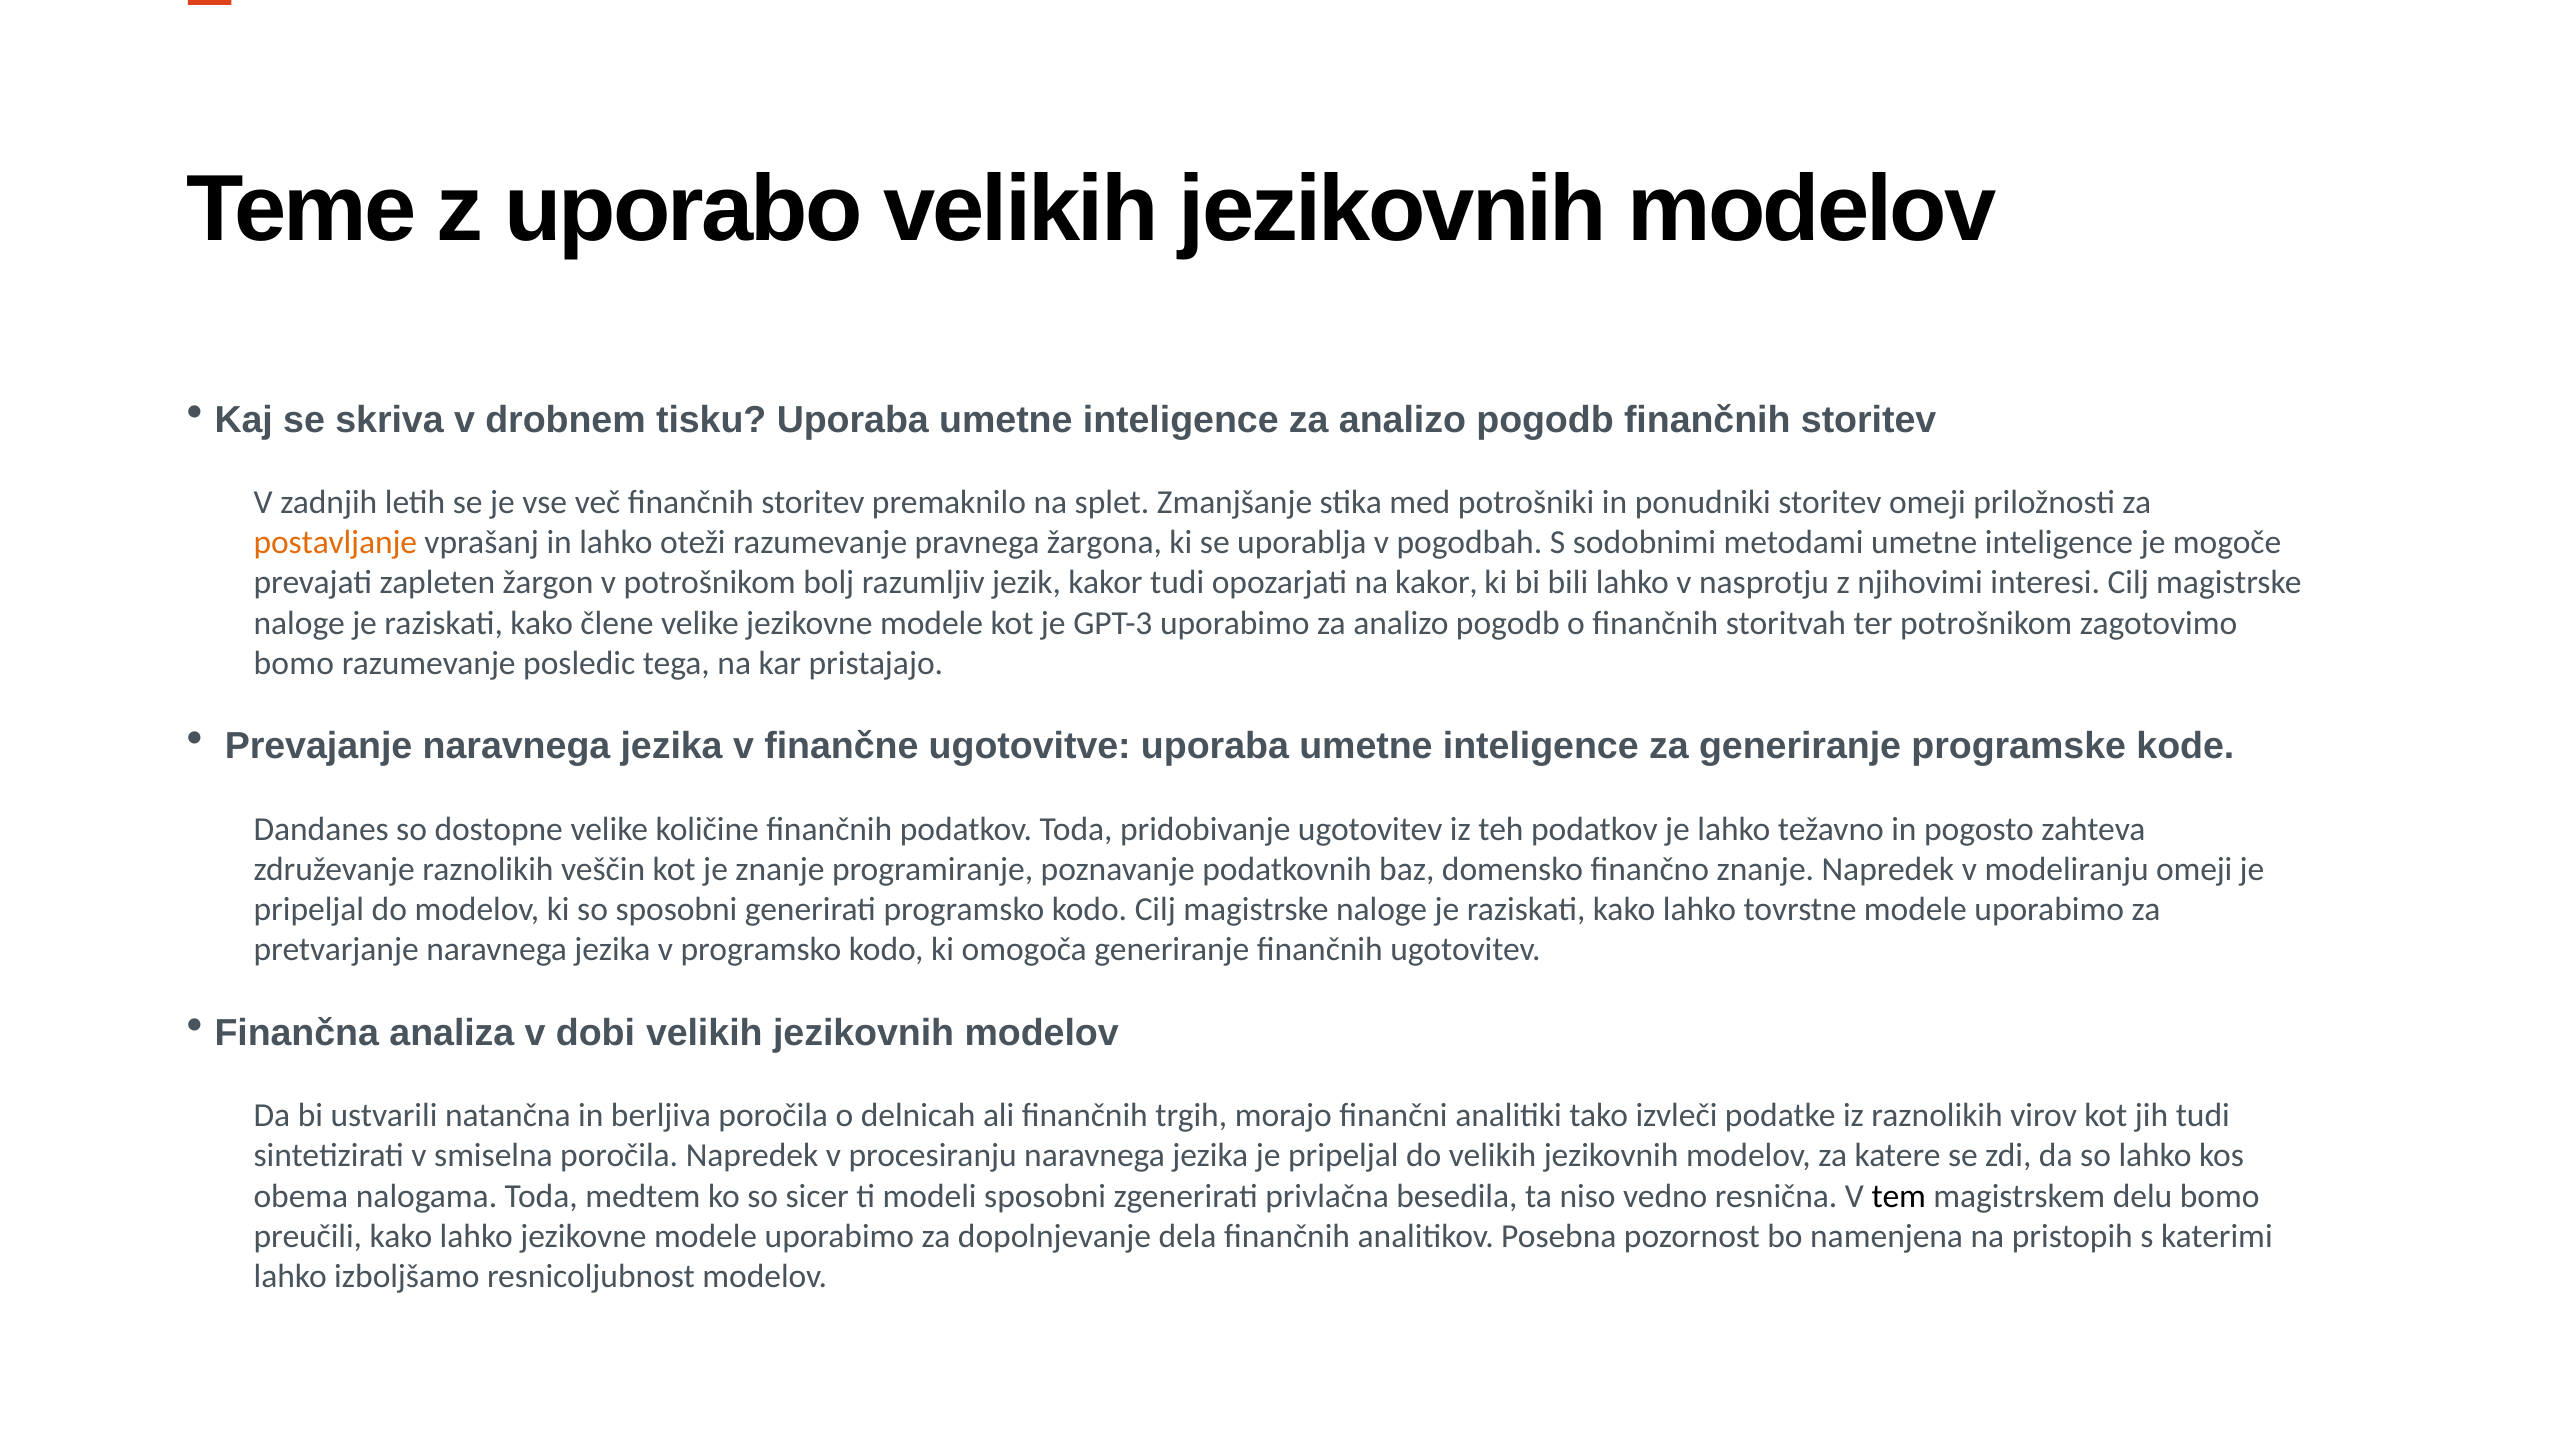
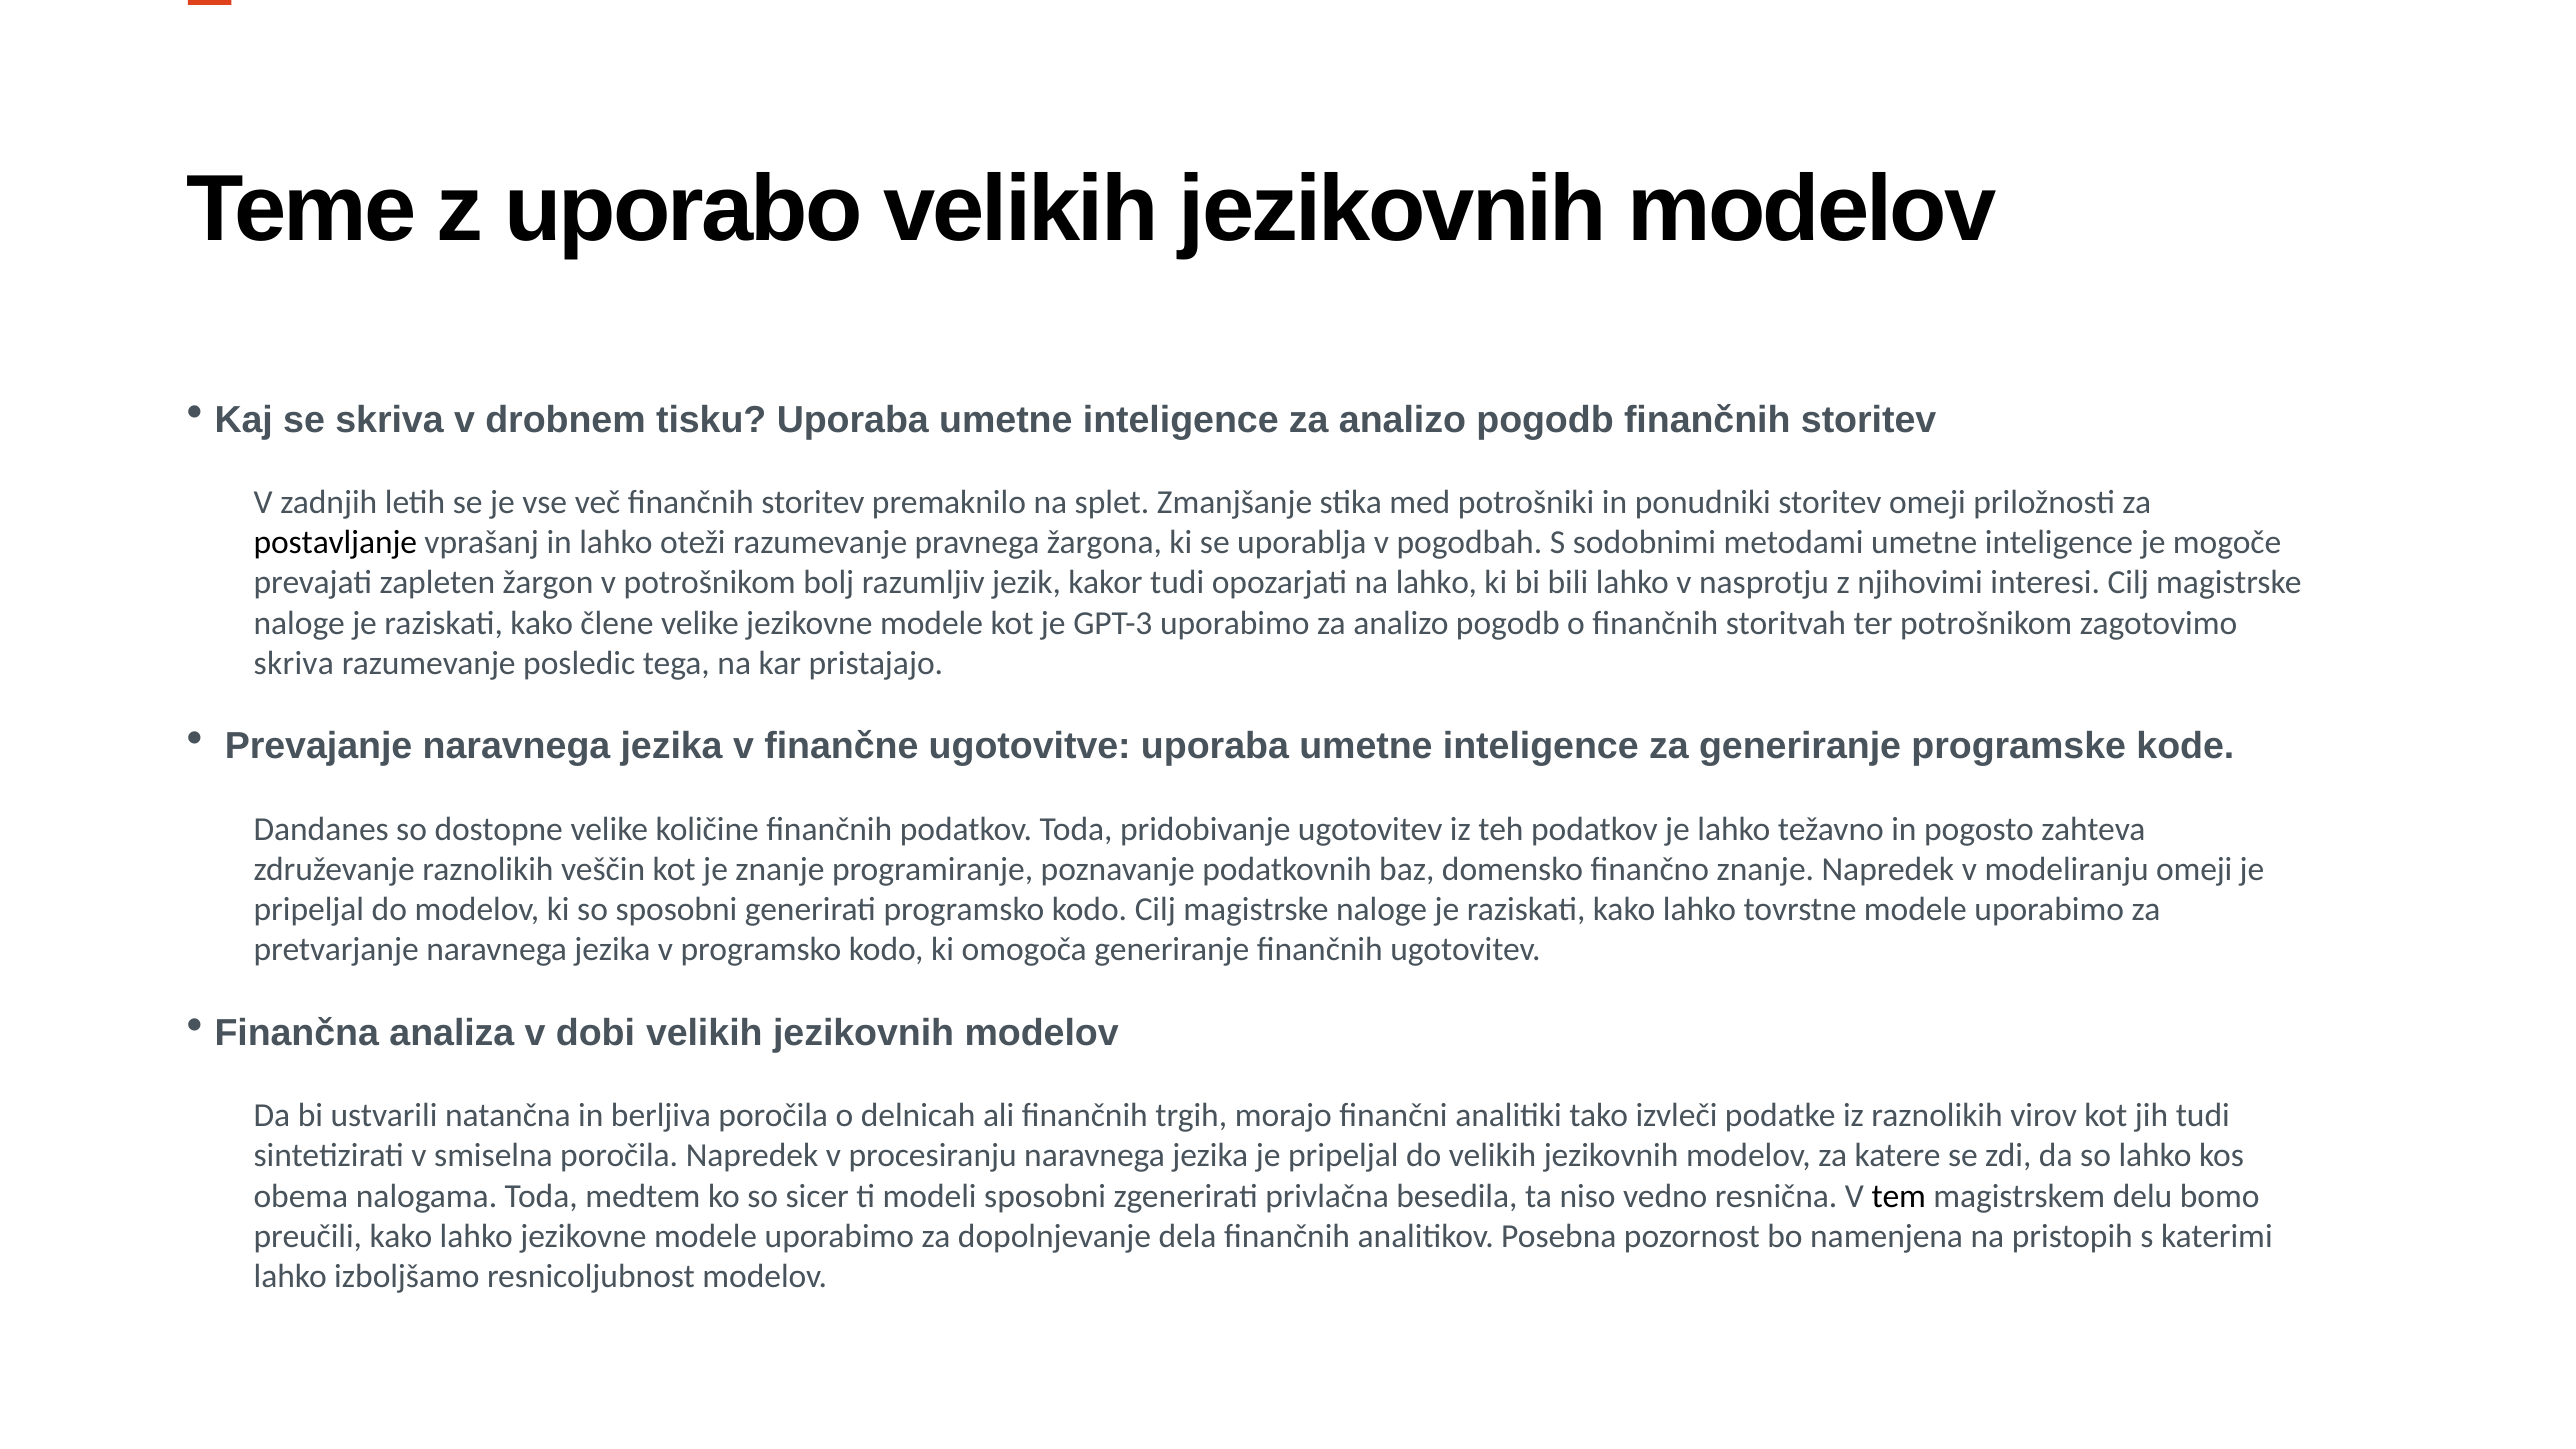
postavljanje colour: orange -> black (335, 543)
na kakor: kakor -> lahko (1436, 583)
bomo: bomo -> skriva (294, 663)
